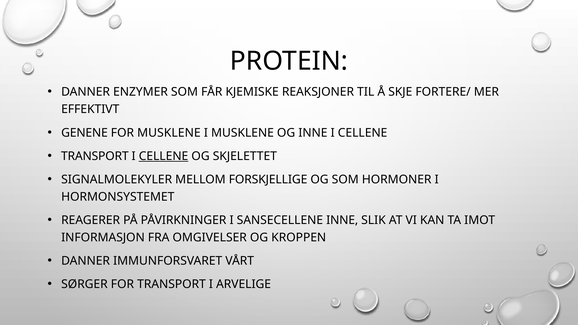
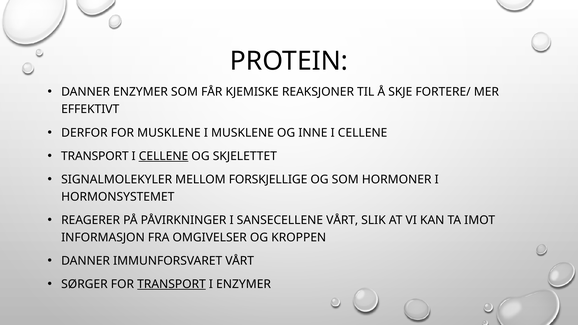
GENENE: GENENE -> DERFOR (84, 133)
SANSECELLENE INNE: INNE -> VÅRT (342, 220)
TRANSPORT underline: none -> present (171, 284)
I ARVELIGE: ARVELIGE -> ENZYMER (244, 284)
